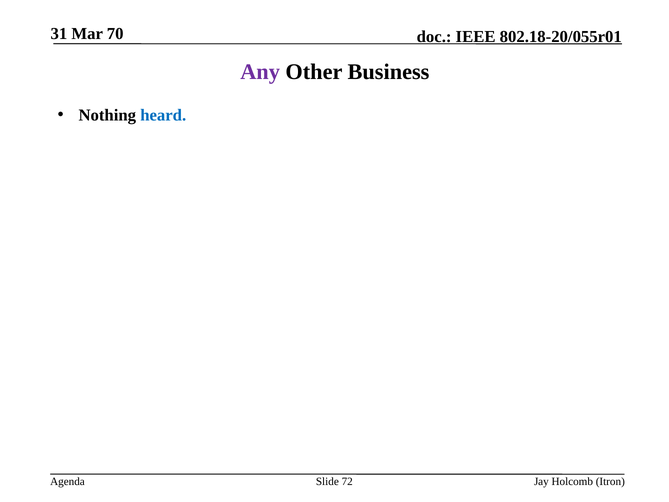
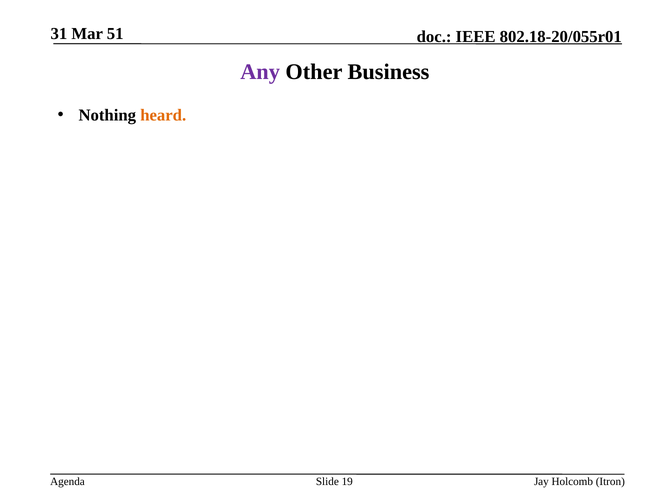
70: 70 -> 51 (115, 34)
heard colour: blue -> orange (163, 115)
72: 72 -> 19 (347, 481)
